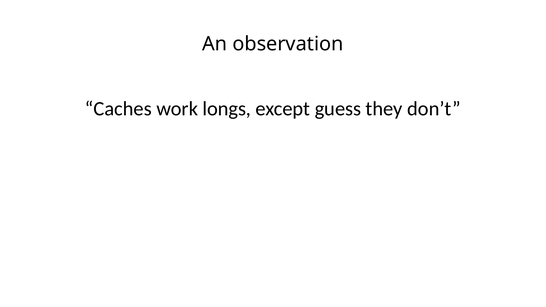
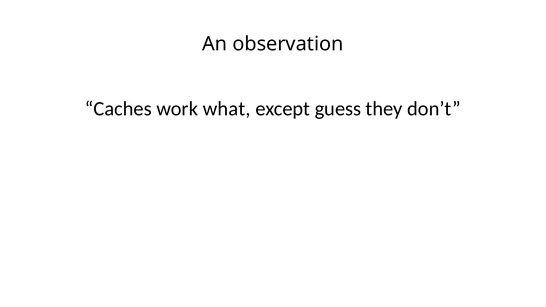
longs: longs -> what (227, 109)
